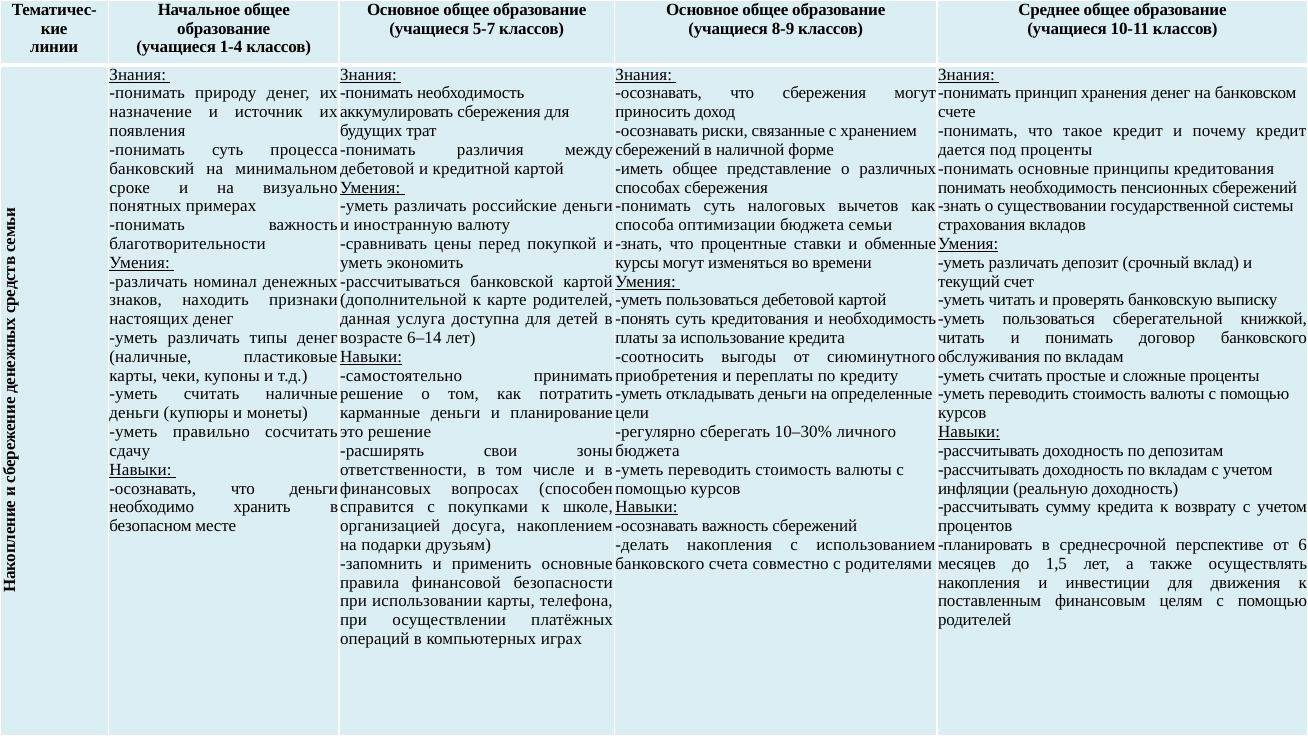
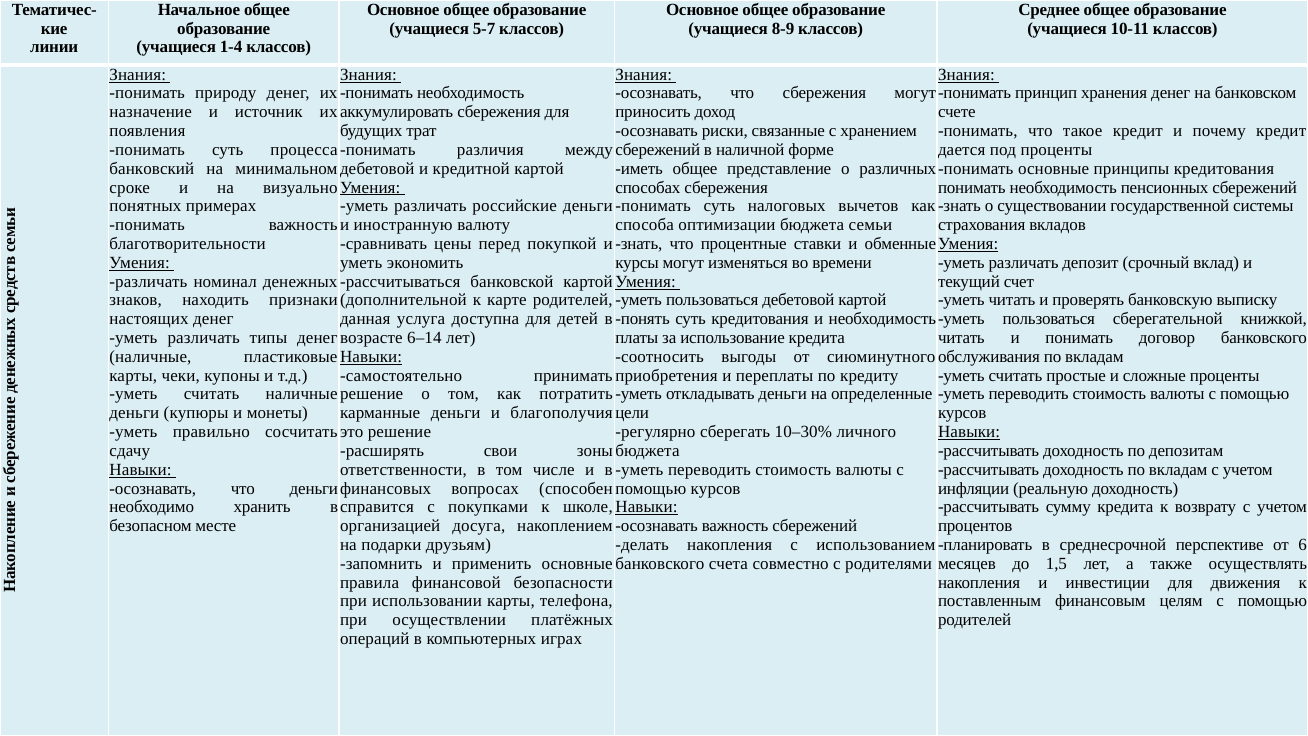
планирование: планирование -> благополучия (562, 413)
